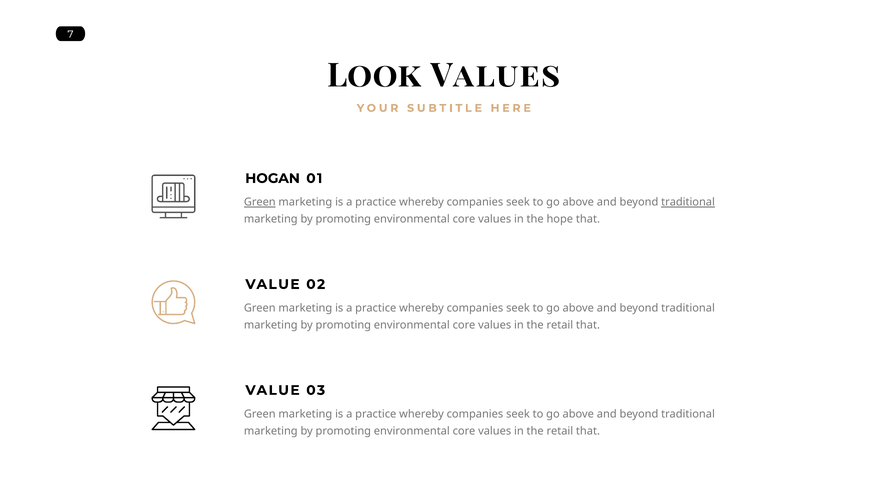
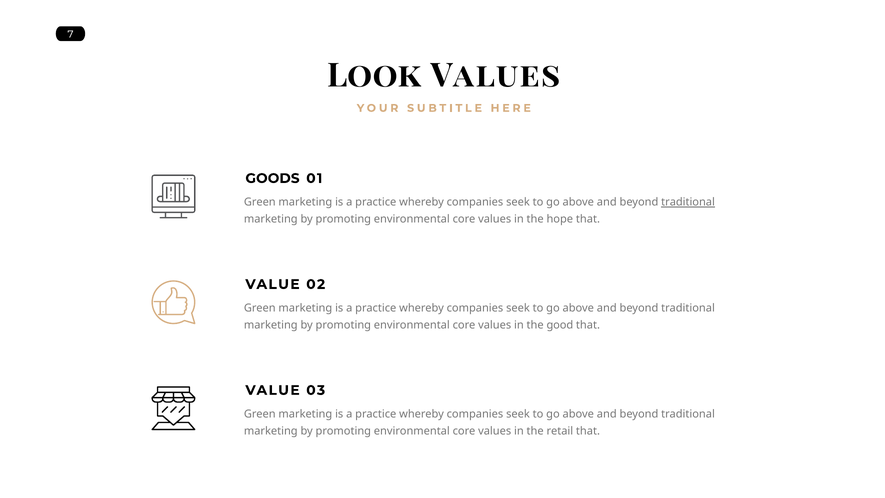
HOGAN: HOGAN -> GOODS (272, 178)
Green underline: present -> none (260, 202)
retail: retail -> good (560, 325)
